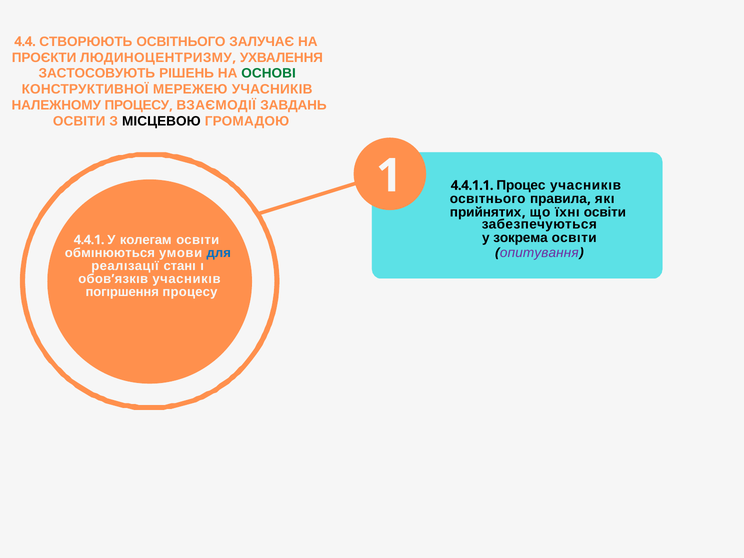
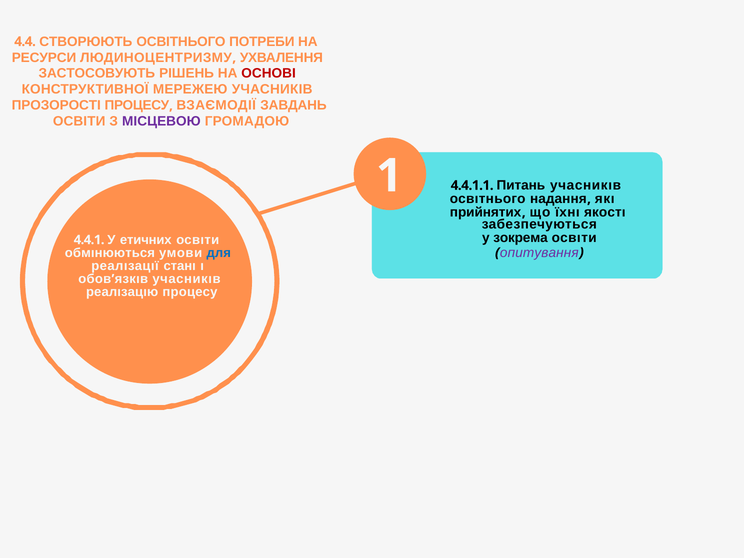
ЗАЛУЧАЄ: ЗАЛУЧАЄ -> ПОТРЕБИ (262, 42)
ПРОЄКТИ: ПРОЄКТИ -> РЕСУРСИ (44, 58)
ОСНОВІ colour: green -> red (269, 74)
НАЛЕЖНОМУ: НАЛЕЖНОМУ -> ПРОЗОРОСТІ (56, 105)
МІСЦЕВОЮ colour: black -> purple (161, 121)
Процес: Процес -> Питань (521, 185)
правила: правила -> надання (558, 199)
їхнı освіти: освіти -> якостı (605, 212)
колегам: колегам -> етичних (146, 240)
погıршення: погıршення -> реалıзацıю (122, 292)
